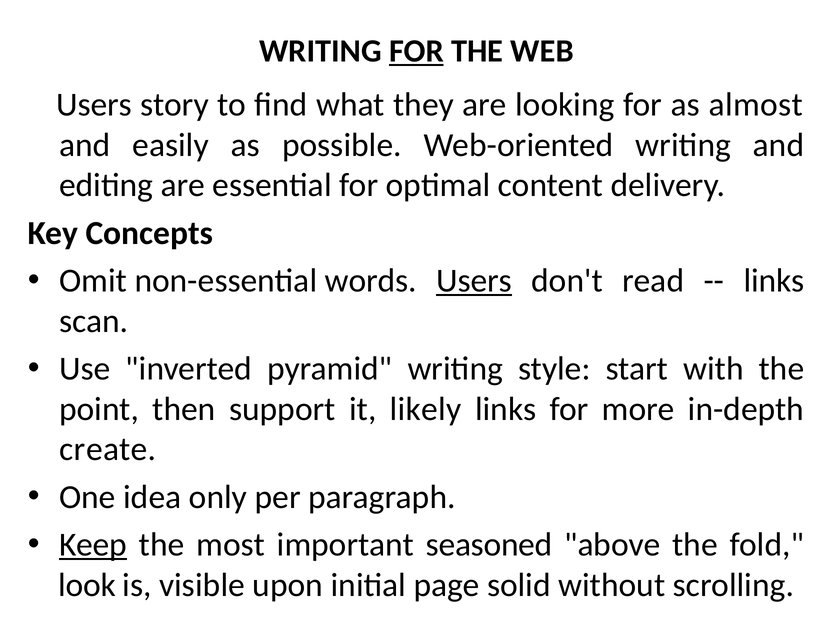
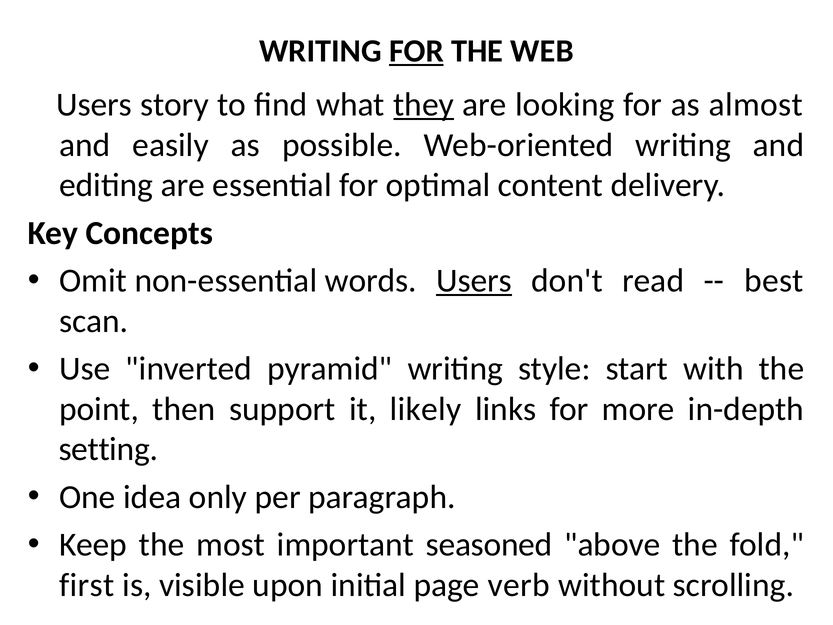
they underline: none -> present (424, 105)
links: links -> best (774, 281)
create: create -> setting (108, 449)
Keep underline: present -> none (93, 545)
look: look -> first (87, 585)
solid: solid -> verb (519, 585)
